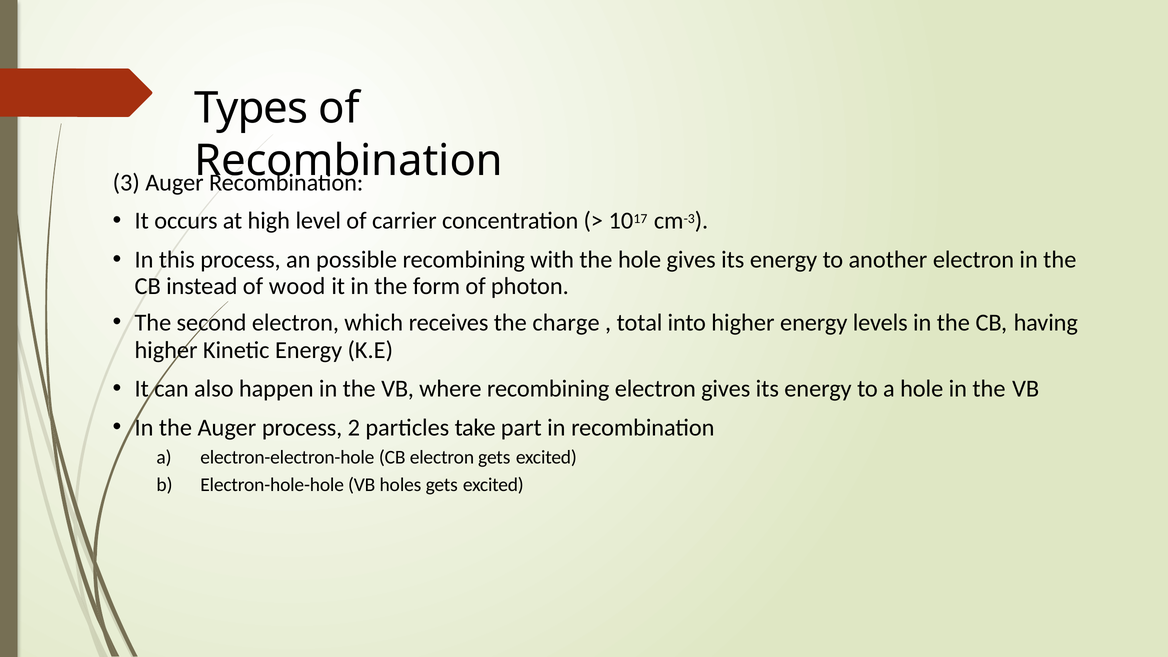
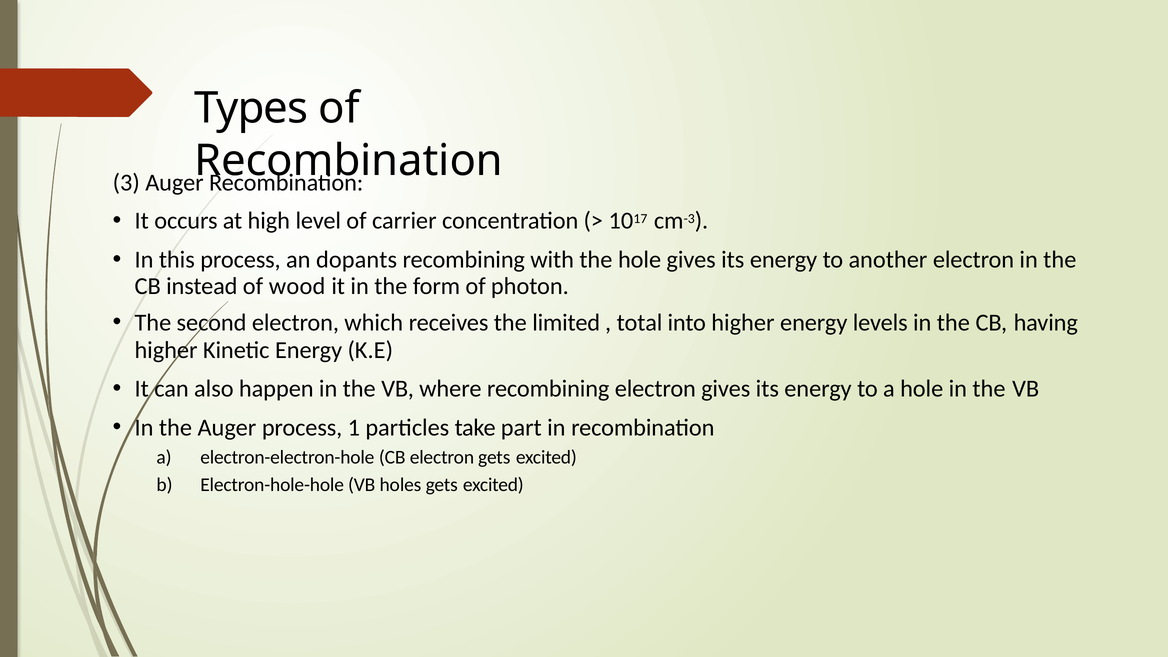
possible: possible -> dopants (357, 260)
charge: charge -> limited (566, 323)
2: 2 -> 1 (354, 427)
